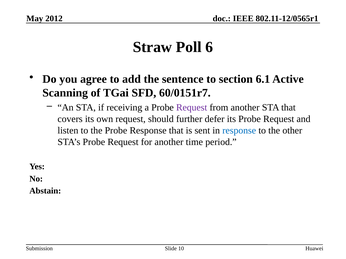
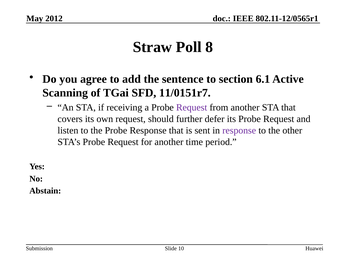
6: 6 -> 8 (209, 47)
60/0151r7: 60/0151r7 -> 11/0151r7 (185, 93)
response colour: blue -> purple (239, 131)
